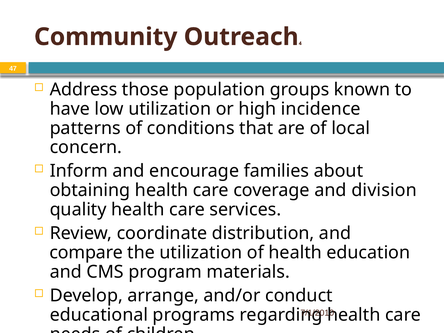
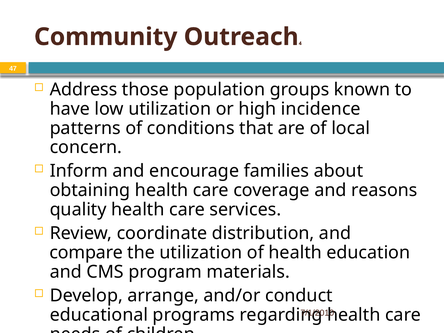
division: division -> reasons (384, 190)
